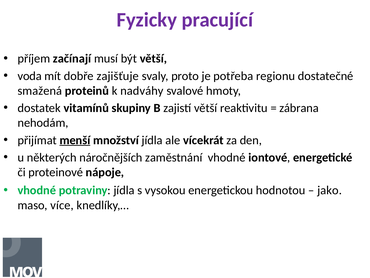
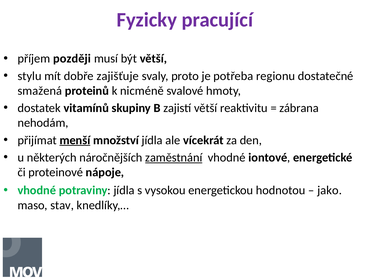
začínají: začínají -> později (72, 59)
voda: voda -> stylu (30, 76)
nadváhy: nadváhy -> nicméně (142, 91)
zaměstnání underline: none -> present (174, 157)
více: více -> stav (62, 205)
